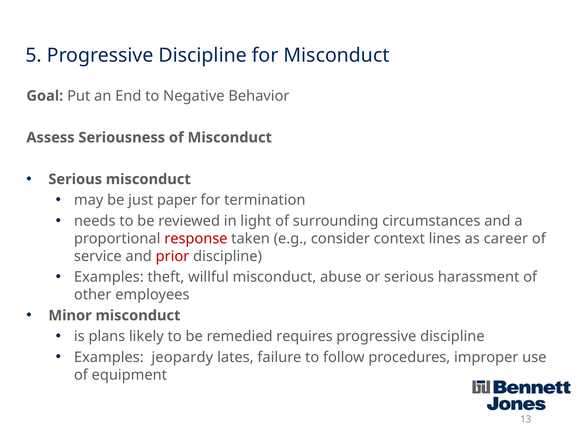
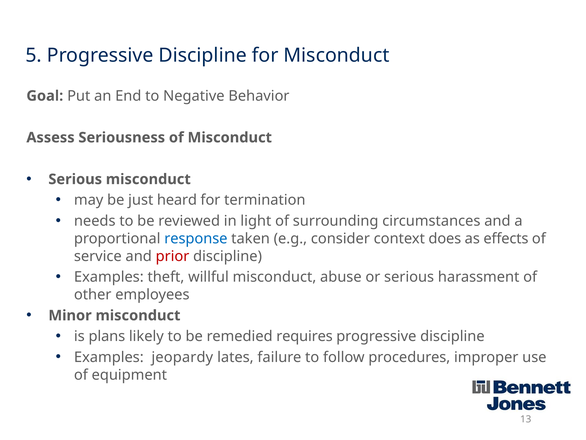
paper: paper -> heard (177, 200)
response colour: red -> blue (196, 238)
lines: lines -> does (445, 238)
career: career -> effects (506, 238)
